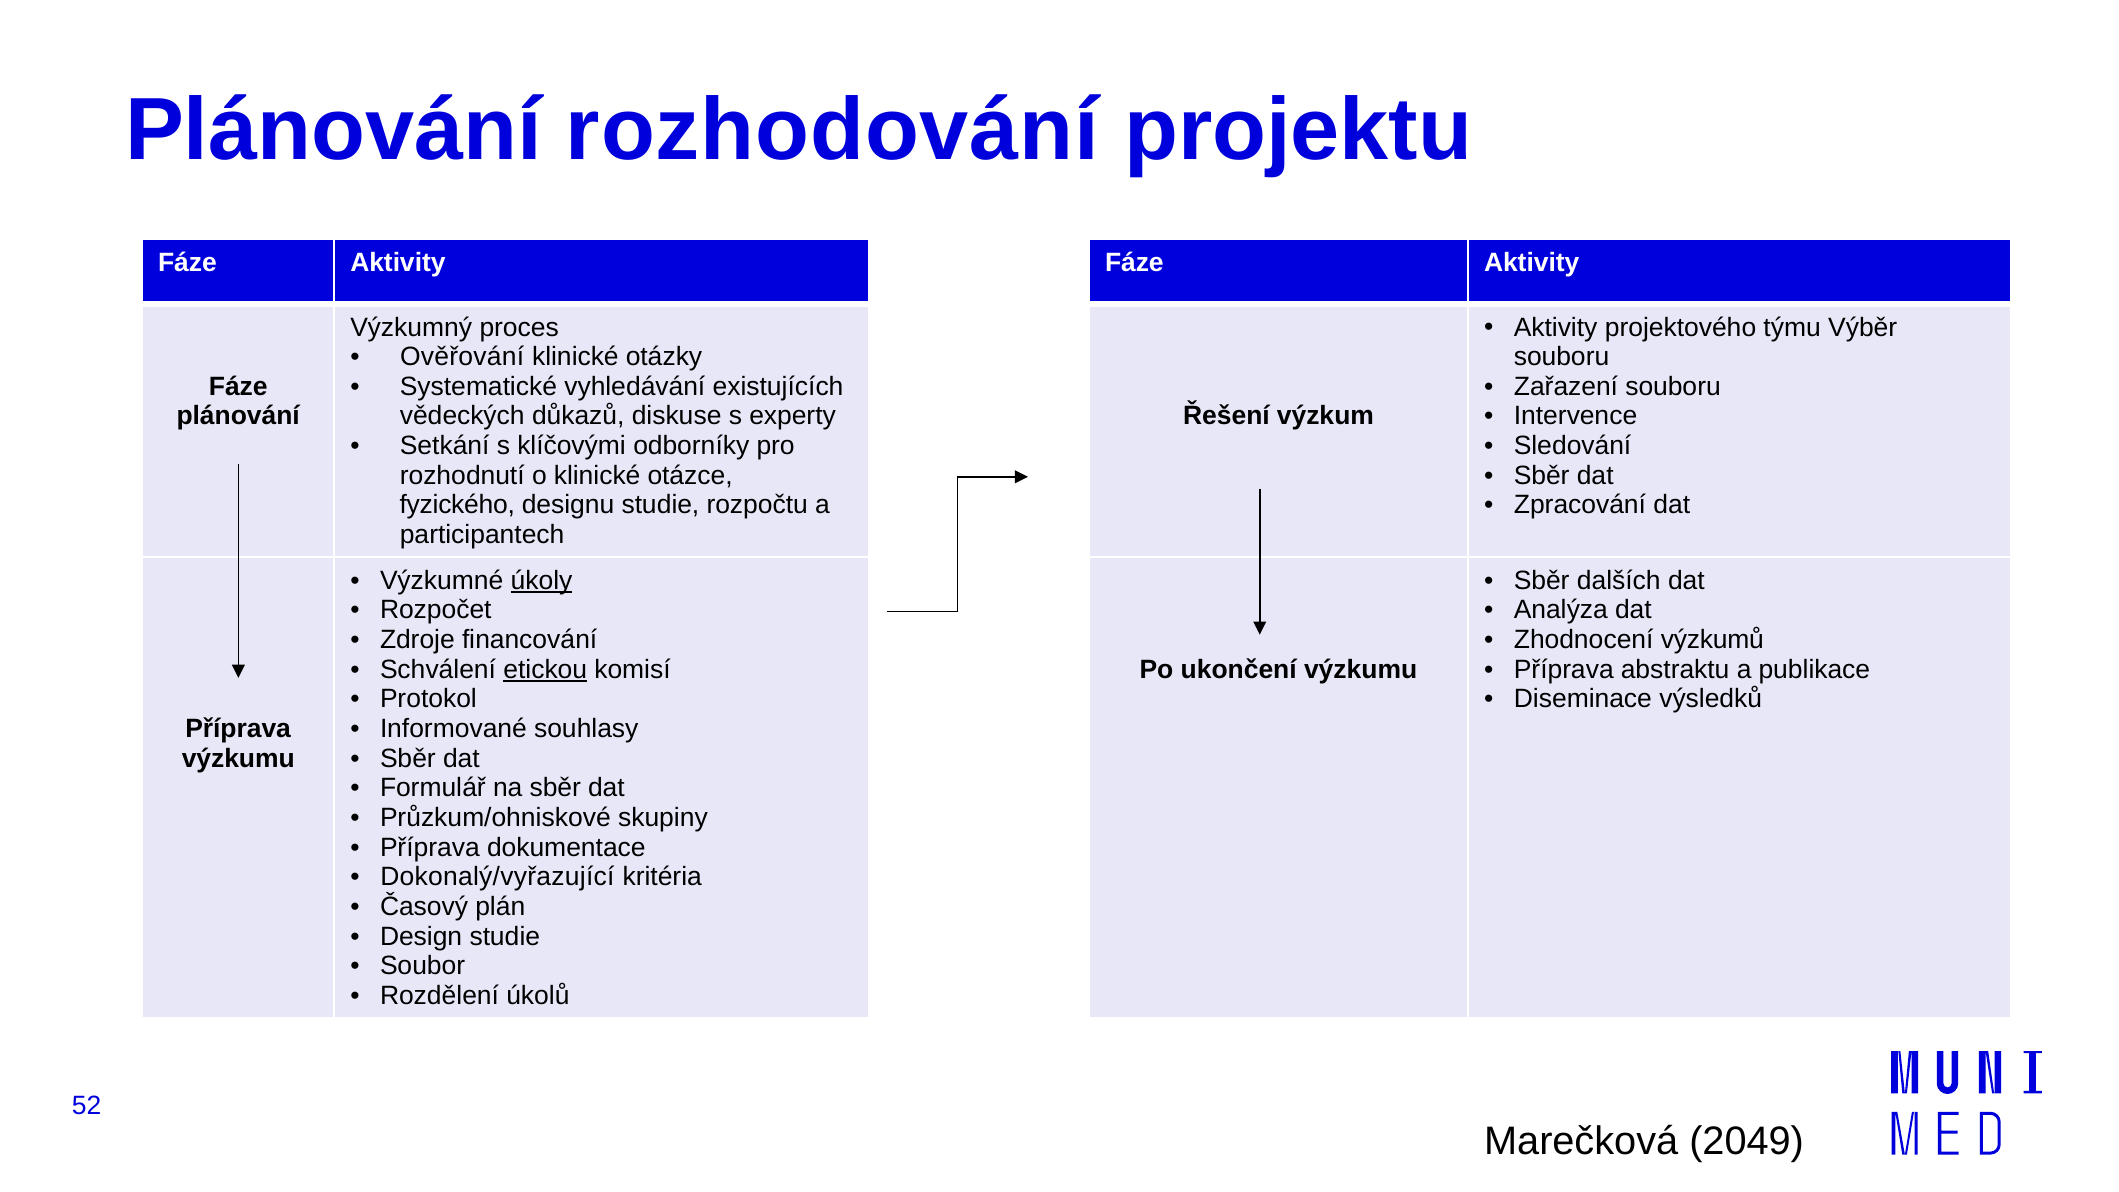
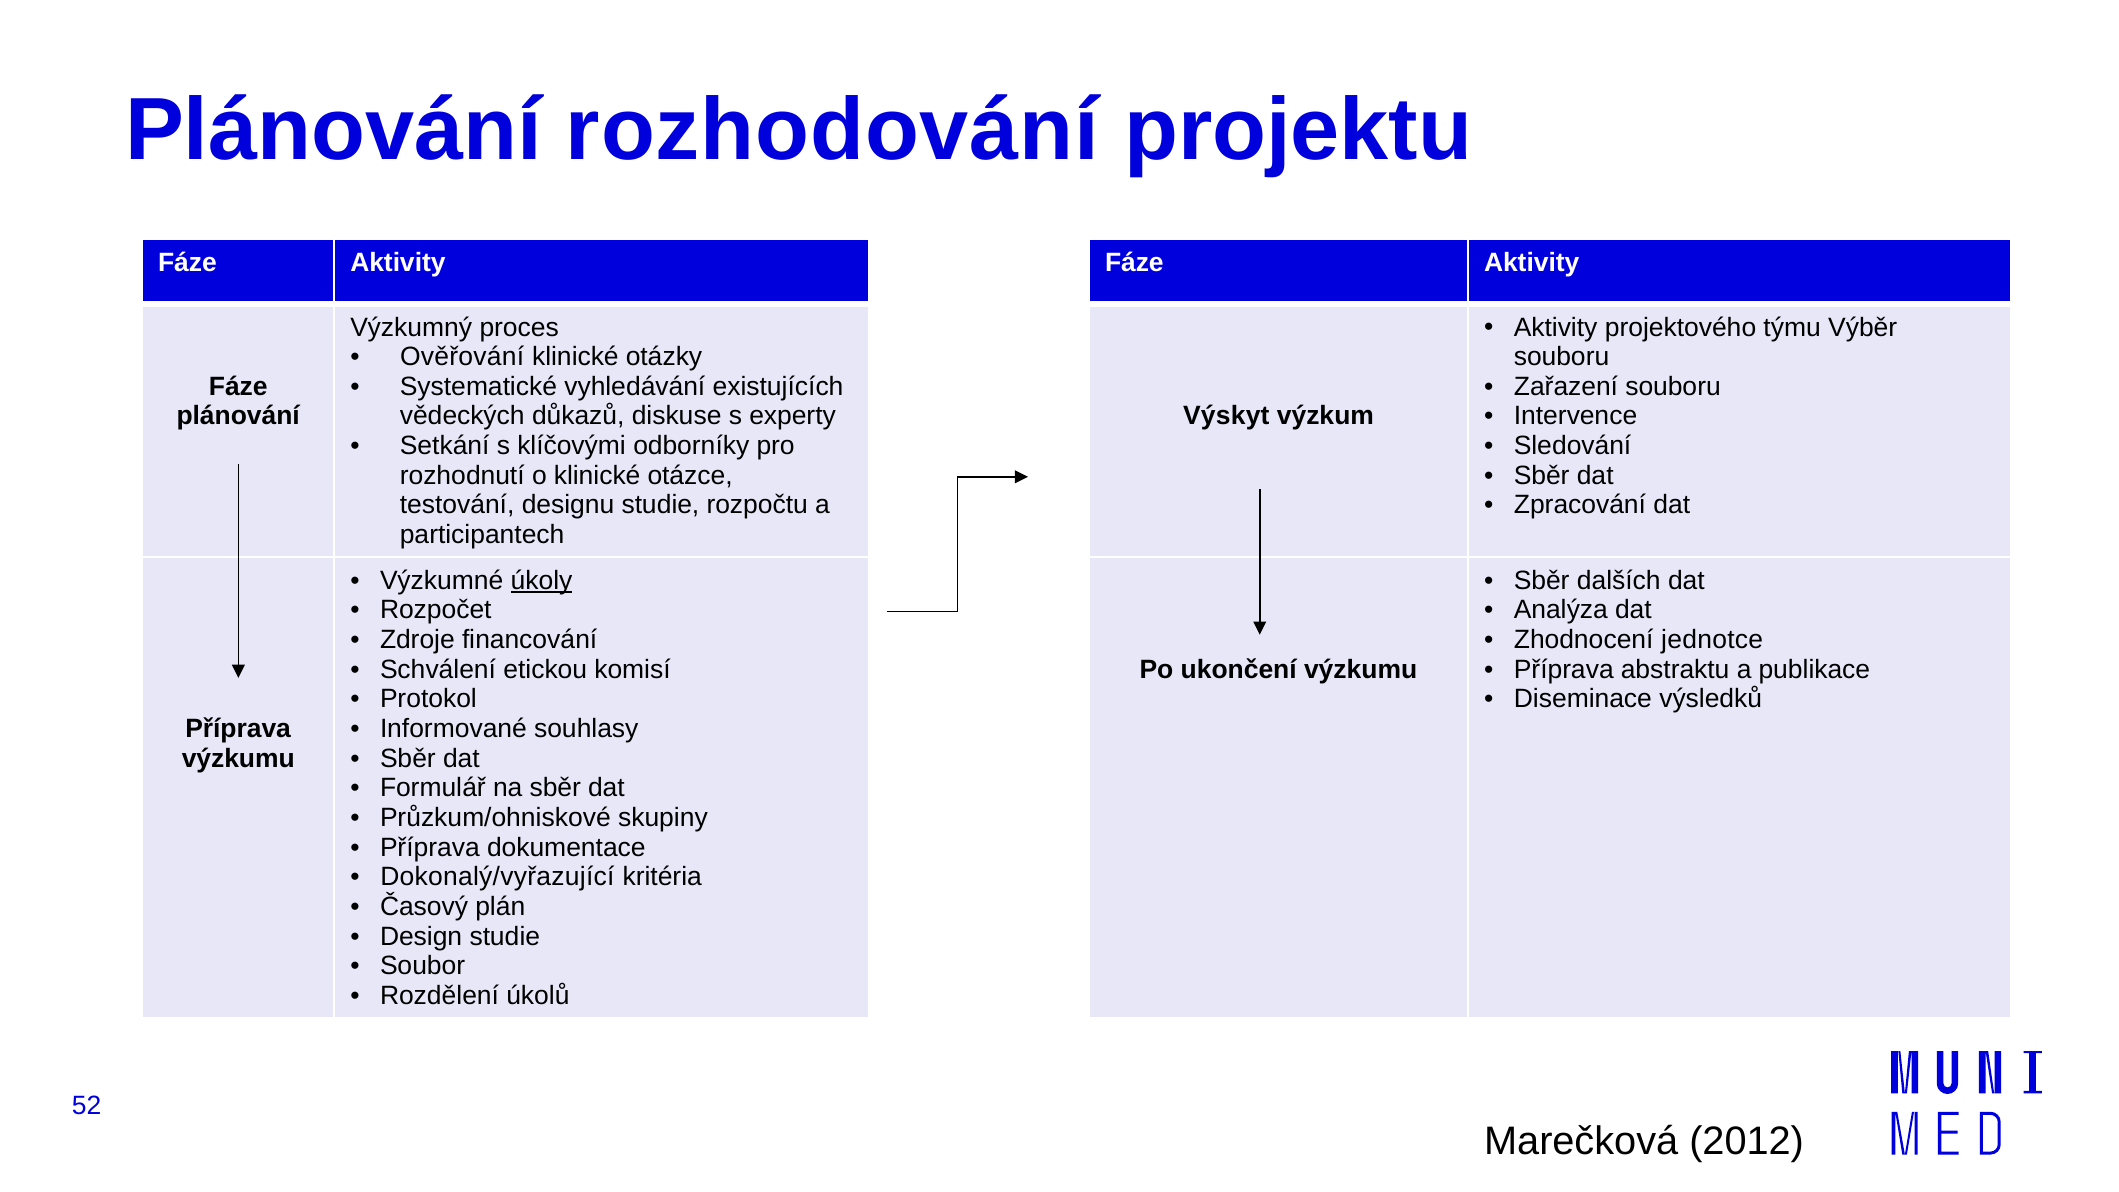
Řešení: Řešení -> Výskyt (1226, 416)
fyzického: fyzického -> testování (457, 505)
výzkumů: výzkumů -> jednotce (1712, 640)
etickou underline: present -> none (545, 669)
2049: 2049 -> 2012 (1747, 1141)
